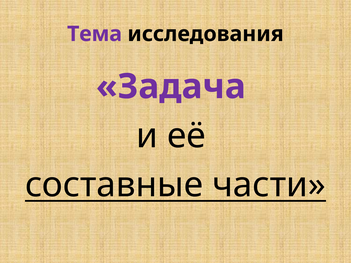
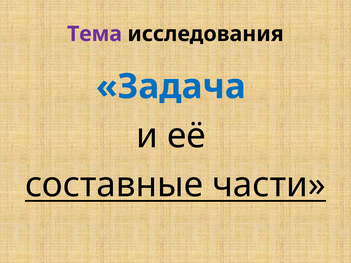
Задача colour: purple -> blue (171, 87)
